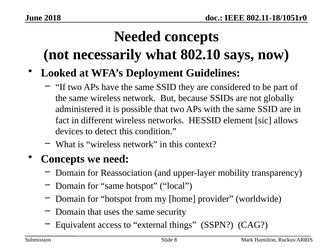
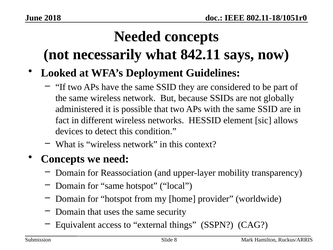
802.10: 802.10 -> 842.11 (201, 54)
